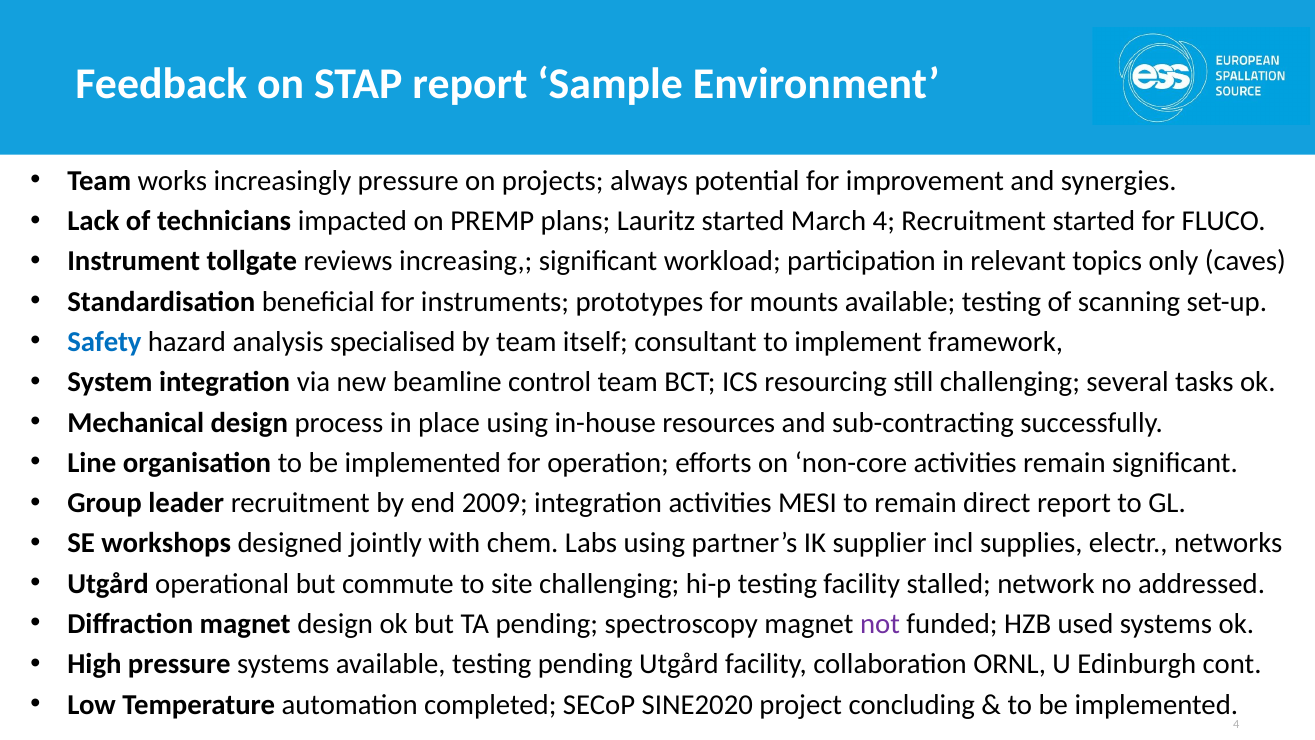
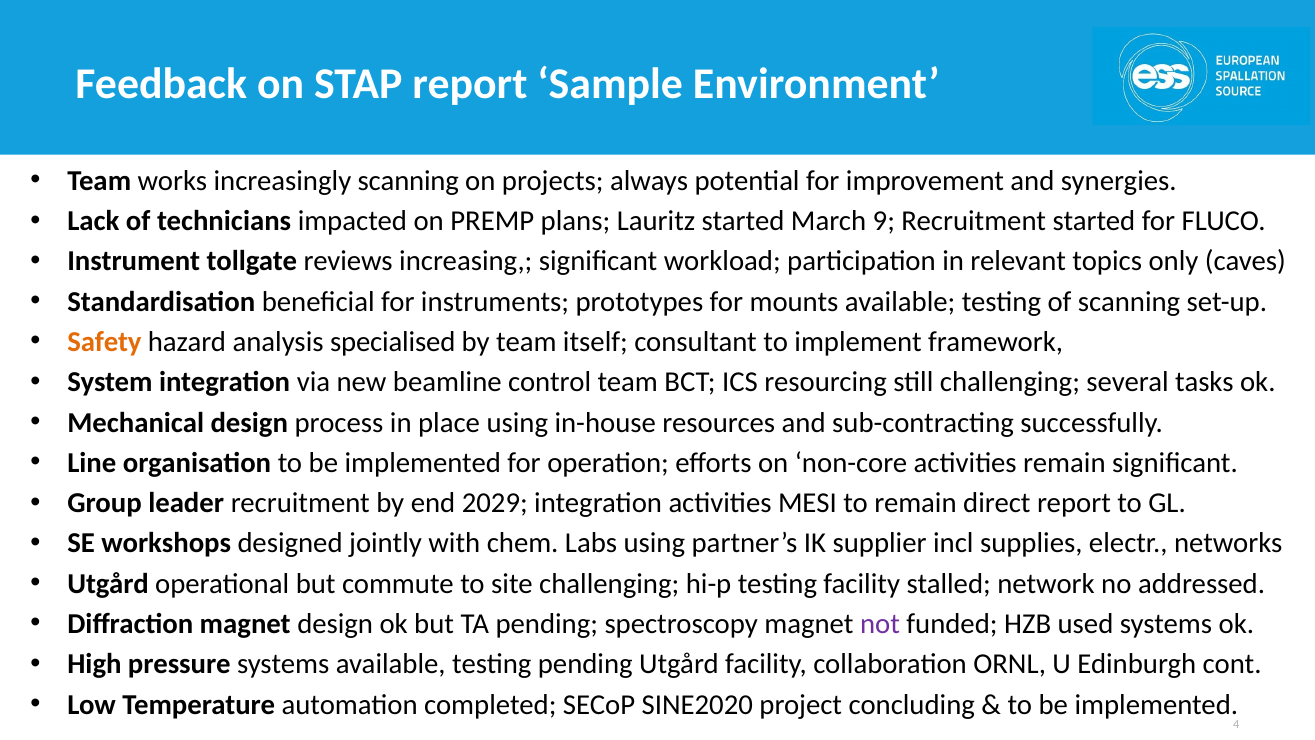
increasingly pressure: pressure -> scanning (408, 181)
March 4: 4 -> 9 (884, 221)
Safety colour: blue -> orange (104, 342)
2009: 2009 -> 2029 (495, 503)
